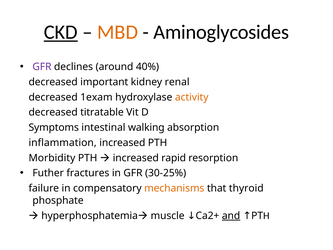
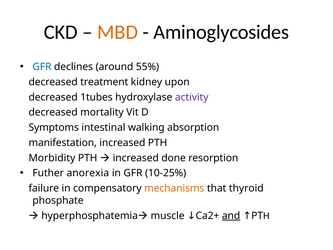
CKD underline: present -> none (61, 32)
GFR colour: purple -> blue (42, 67)
40%: 40% -> 55% (147, 67)
important: important -> treatment (104, 82)
renal: renal -> upon (177, 82)
1exam: 1exam -> 1tubes (96, 97)
activity colour: orange -> purple (192, 97)
titratable: titratable -> mortality (102, 112)
inflammation: inflammation -> manifestation (63, 143)
rapid: rapid -> done (174, 158)
fractures: fractures -> anorexia (88, 173)
30-25%: 30-25% -> 10-25% (166, 173)
